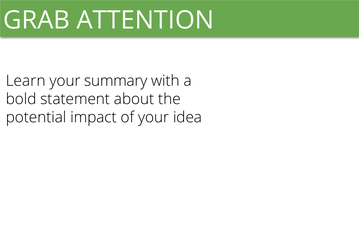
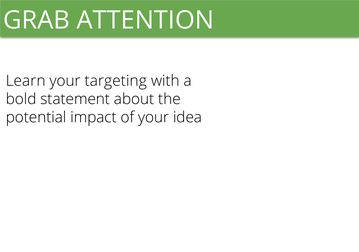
summary: summary -> targeting (116, 81)
